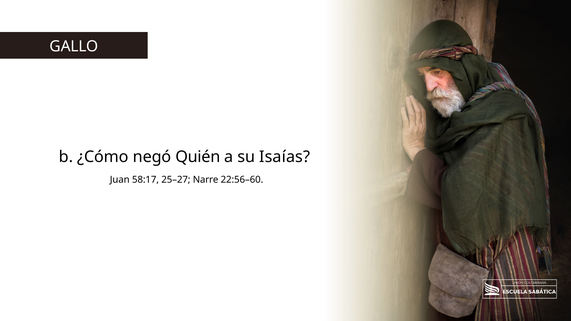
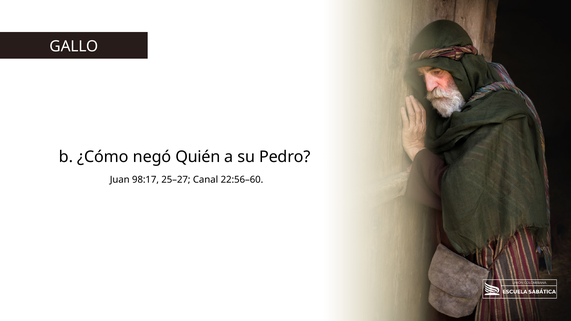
Isaías: Isaías -> Pedro (285, 157)
58:17: 58:17 -> 98:17 (145, 180)
Narre: Narre -> Canal (206, 180)
